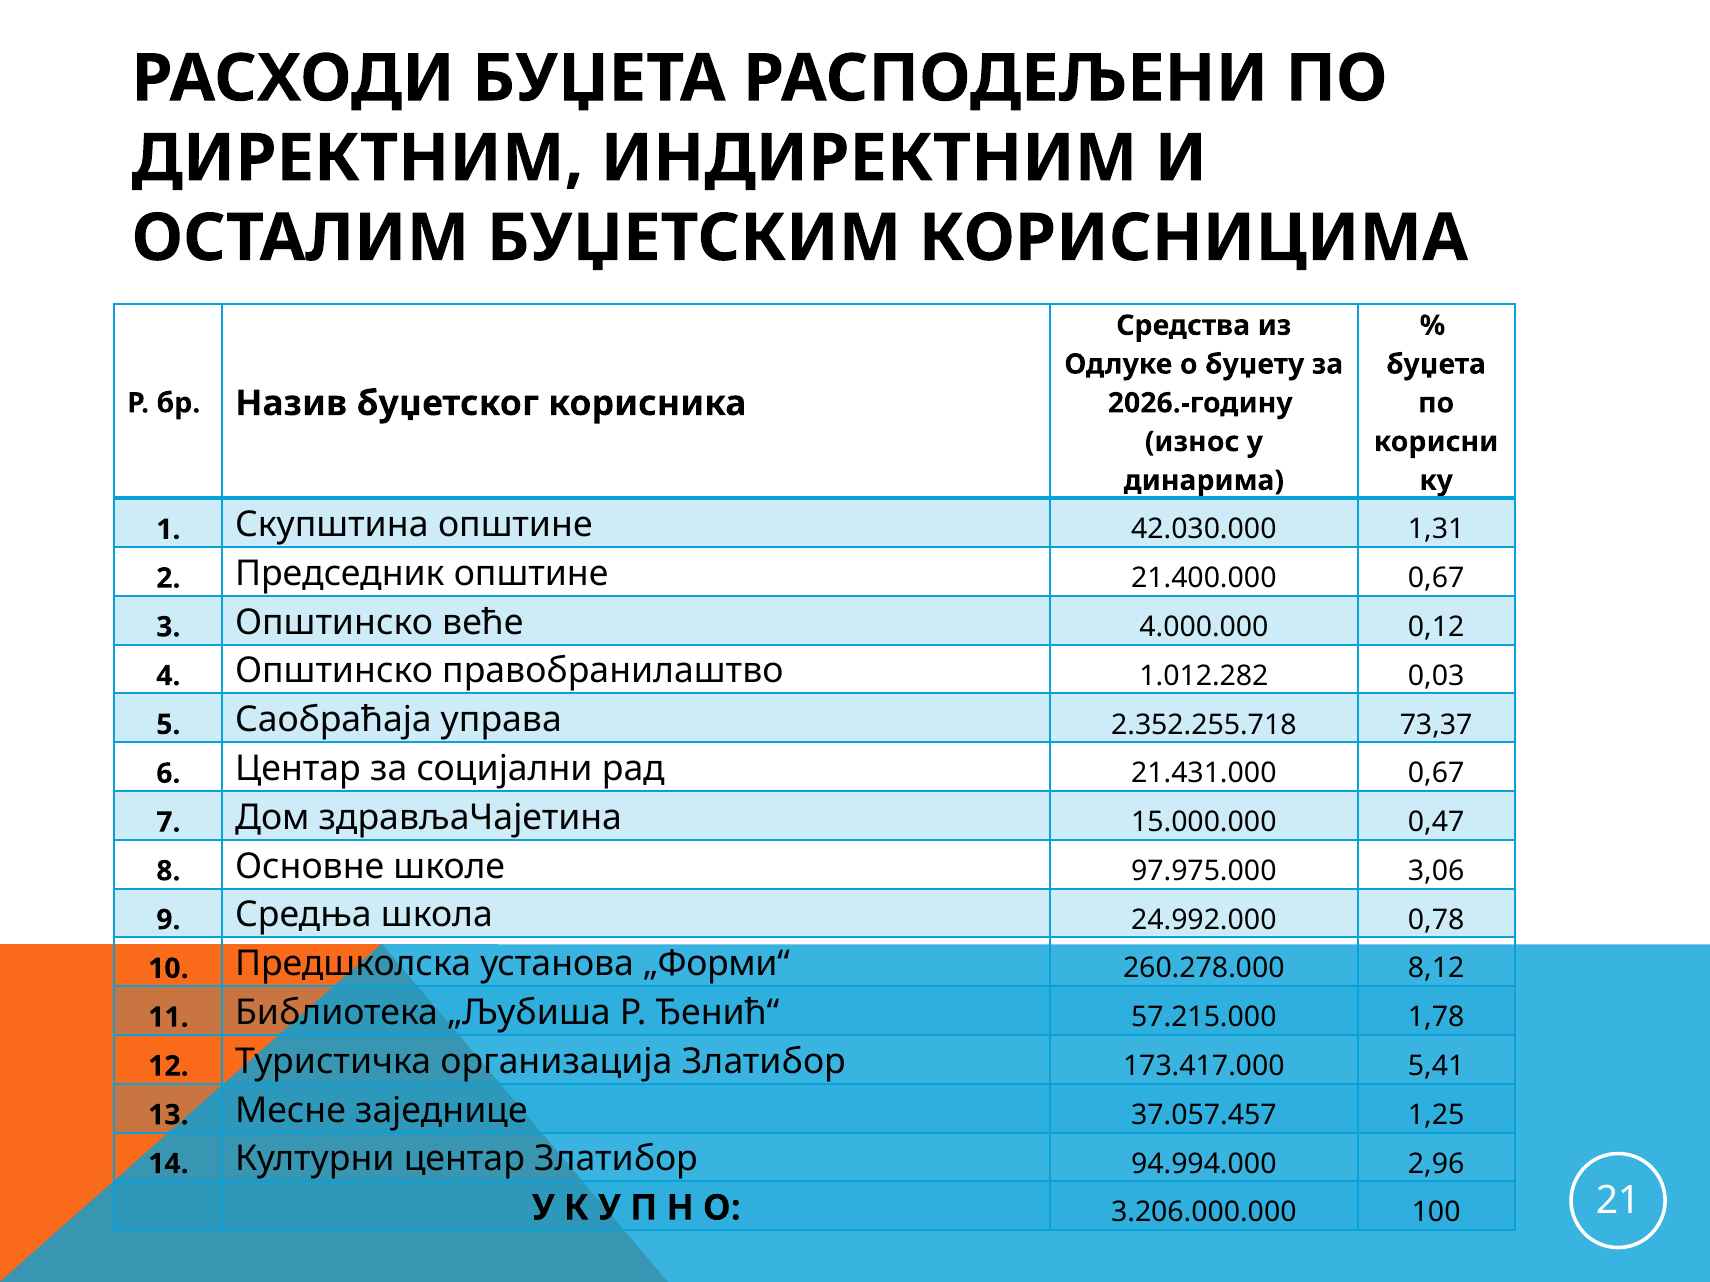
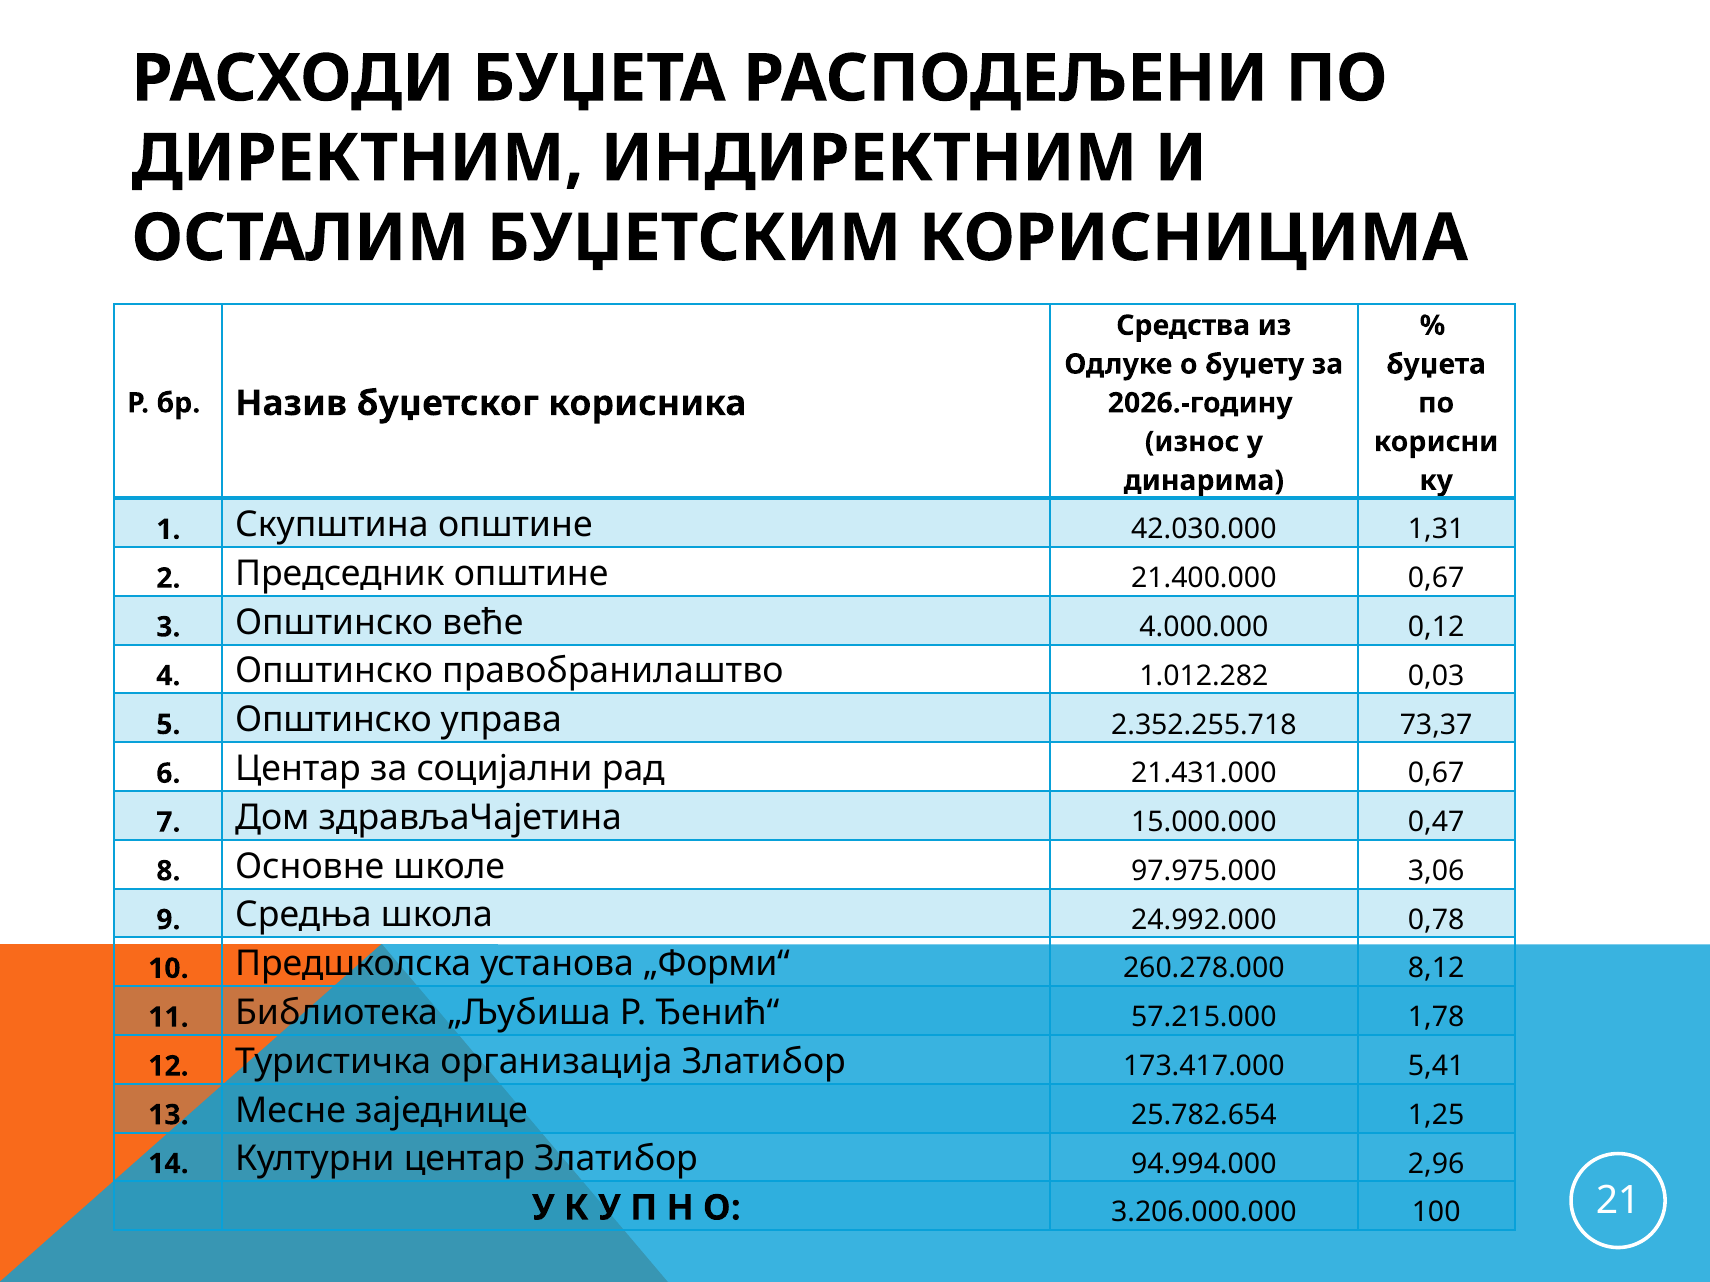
5 Саобраћаја: Саобраћаја -> Општинско (333, 720)
37.057.457: 37.057.457 -> 25.782.654 (1204, 1115)
